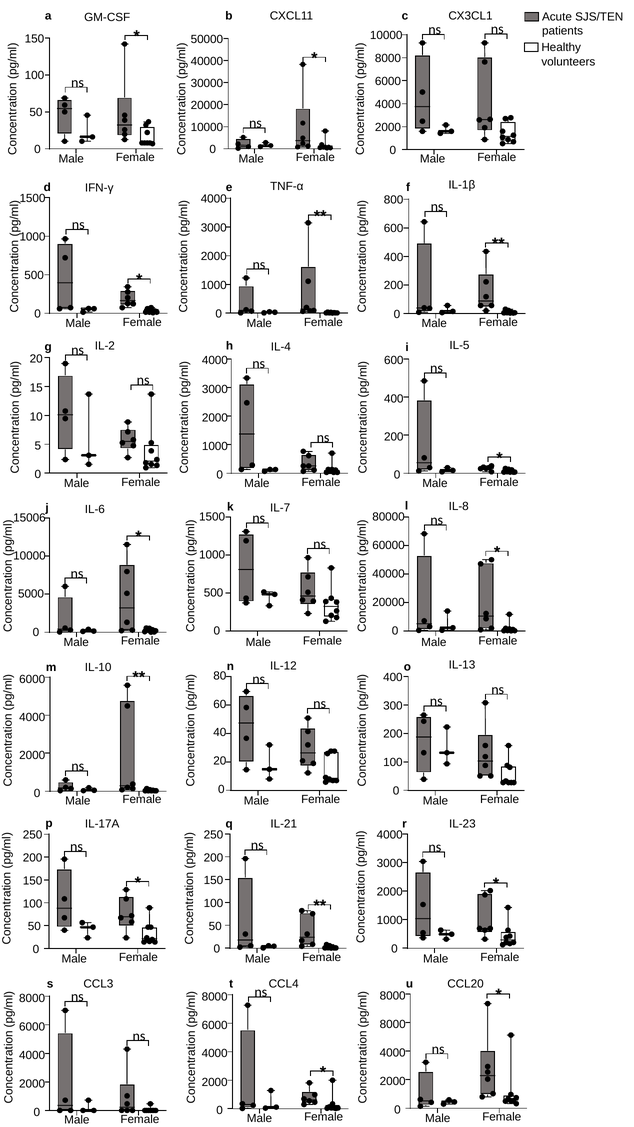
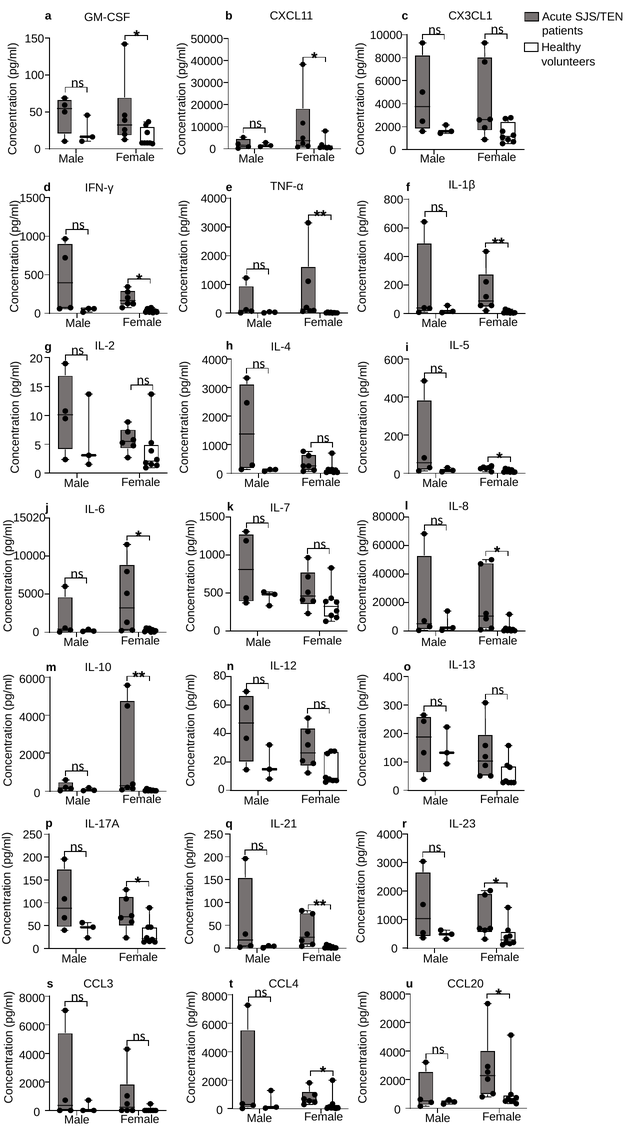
15006: 15006 -> 15020 (29, 518)
8000: 8000 -> 2000 (393, 1025)
